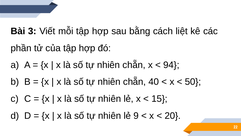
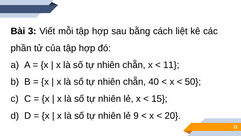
94: 94 -> 11 (171, 65)
